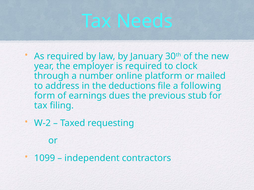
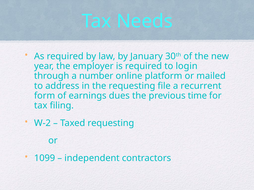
clock: clock -> login (187, 66)
the deductions: deductions -> requesting (132, 86)
following: following -> recurrent (201, 86)
stub: stub -> time (197, 96)
